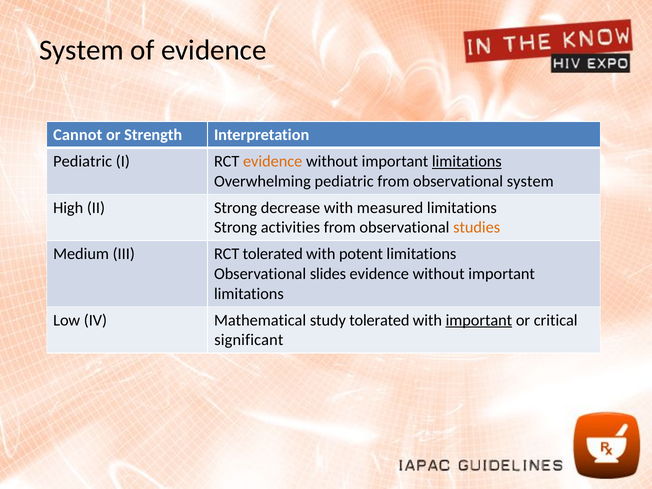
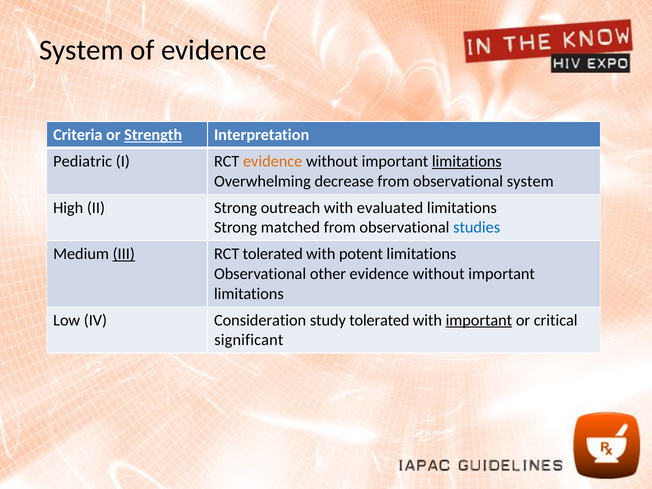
Cannot: Cannot -> Criteria (78, 135)
Strength underline: none -> present (153, 135)
Overwhelming pediatric: pediatric -> decrease (344, 181)
decrease: decrease -> outreach (290, 208)
measured: measured -> evaluated (390, 208)
activities: activities -> matched (290, 228)
studies colour: orange -> blue (477, 228)
III underline: none -> present (124, 254)
slides: slides -> other (328, 274)
Mathematical: Mathematical -> Consideration (260, 320)
